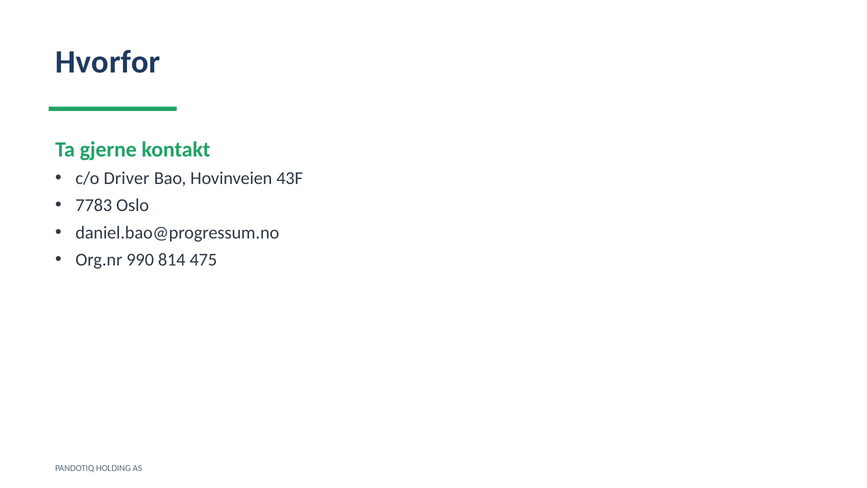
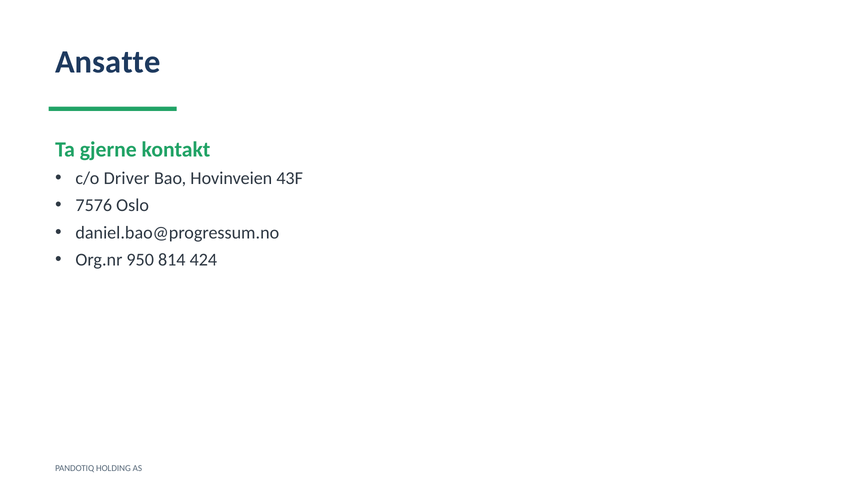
Hvorfor: Hvorfor -> Ansatte (108, 62)
7783: 7783 -> 7576 (94, 205)
990: 990 -> 950 (140, 260)
475: 475 -> 424 (203, 260)
